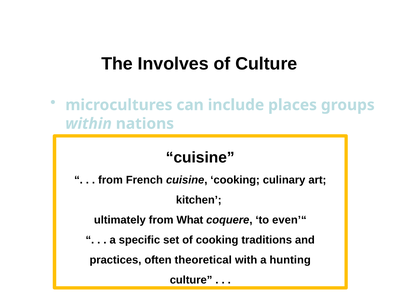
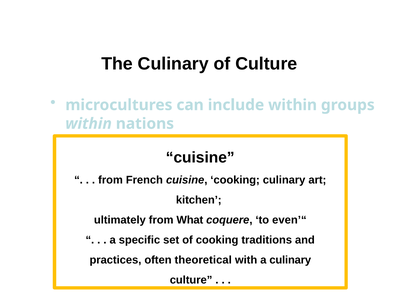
The Involves: Involves -> Culinary (173, 64)
include places: places -> within (293, 105)
a hunting: hunting -> culinary (290, 259)
